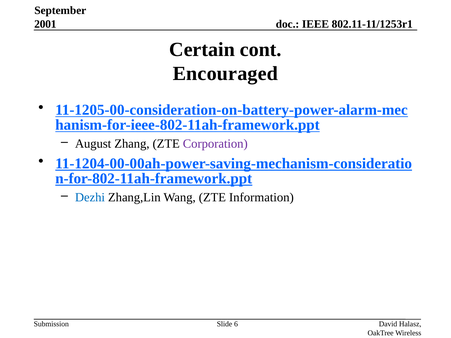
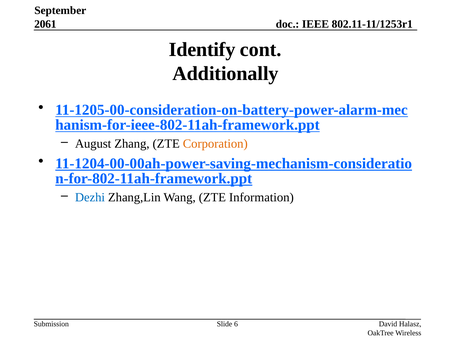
2001: 2001 -> 2061 (45, 24)
Certain: Certain -> Identify (202, 49)
Encouraged: Encouraged -> Additionally (226, 74)
Corporation colour: purple -> orange (215, 144)
